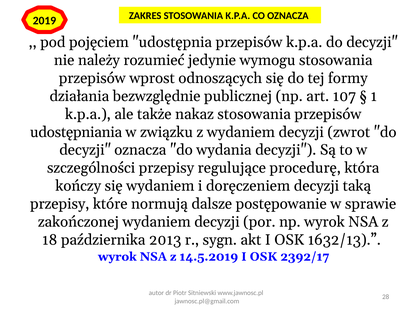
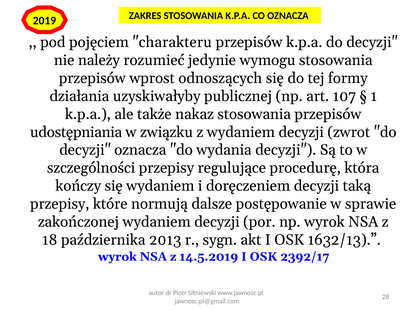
udostępnia: udostępnia -> charakteru (172, 42)
bezwzględnie: bezwzględnie -> uzyskiwałyby (157, 96)
